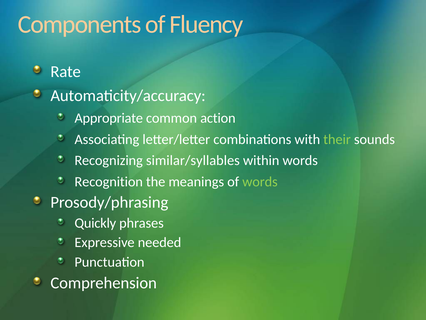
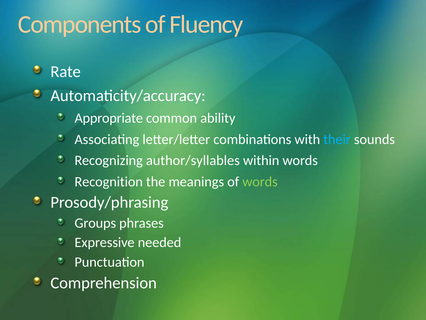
action: action -> ability (218, 118)
their colour: light green -> light blue (337, 139)
similar/syllables: similar/syllables -> author/syllables (193, 160)
Quickly: Quickly -> Groups (95, 223)
